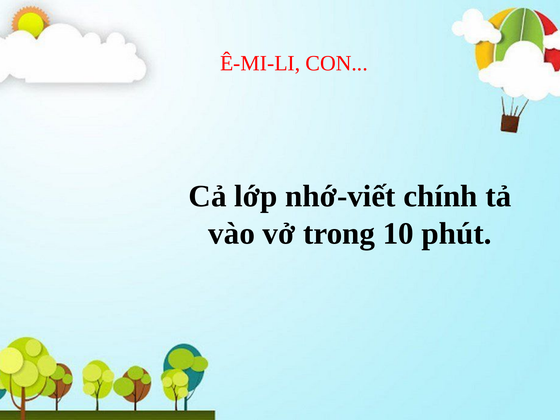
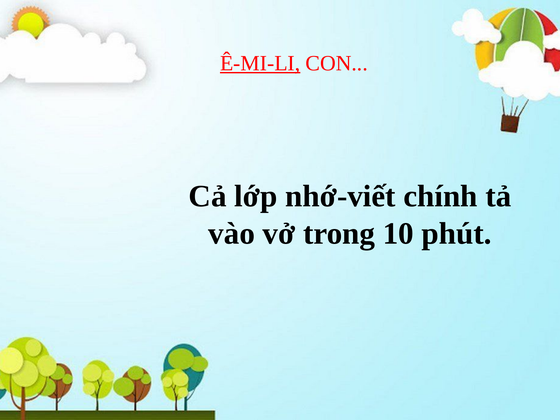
Ê-MI-LI underline: none -> present (260, 63)
